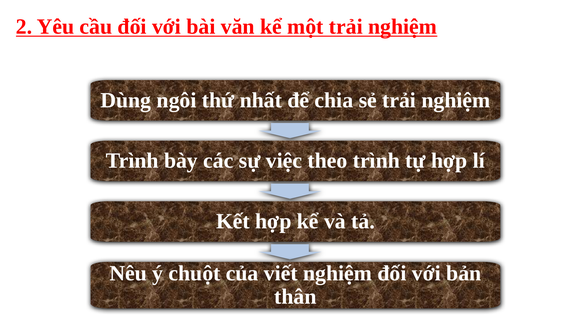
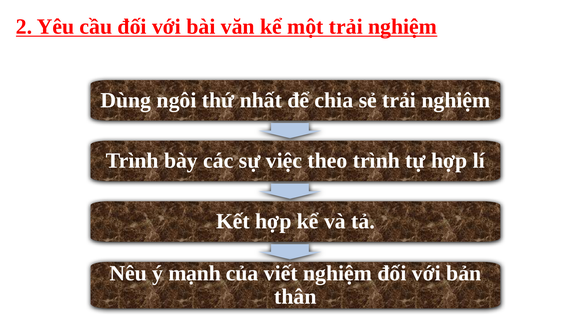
chuột: chuột -> mạnh (195, 273)
